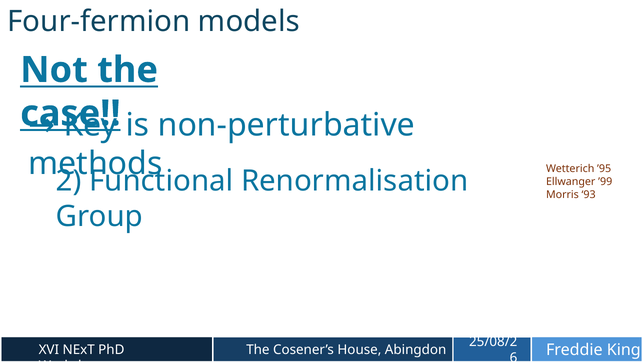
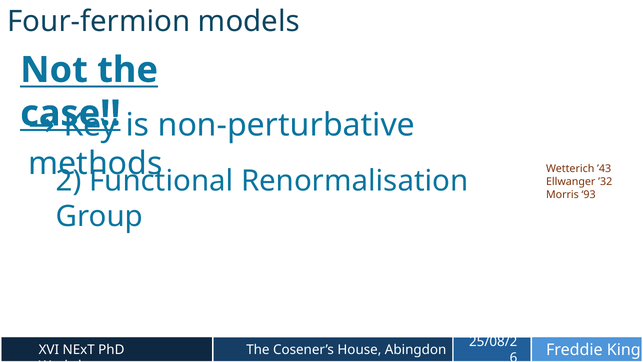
’95: ’95 -> ’43 (604, 169)
’99: ’99 -> ’32 (605, 181)
